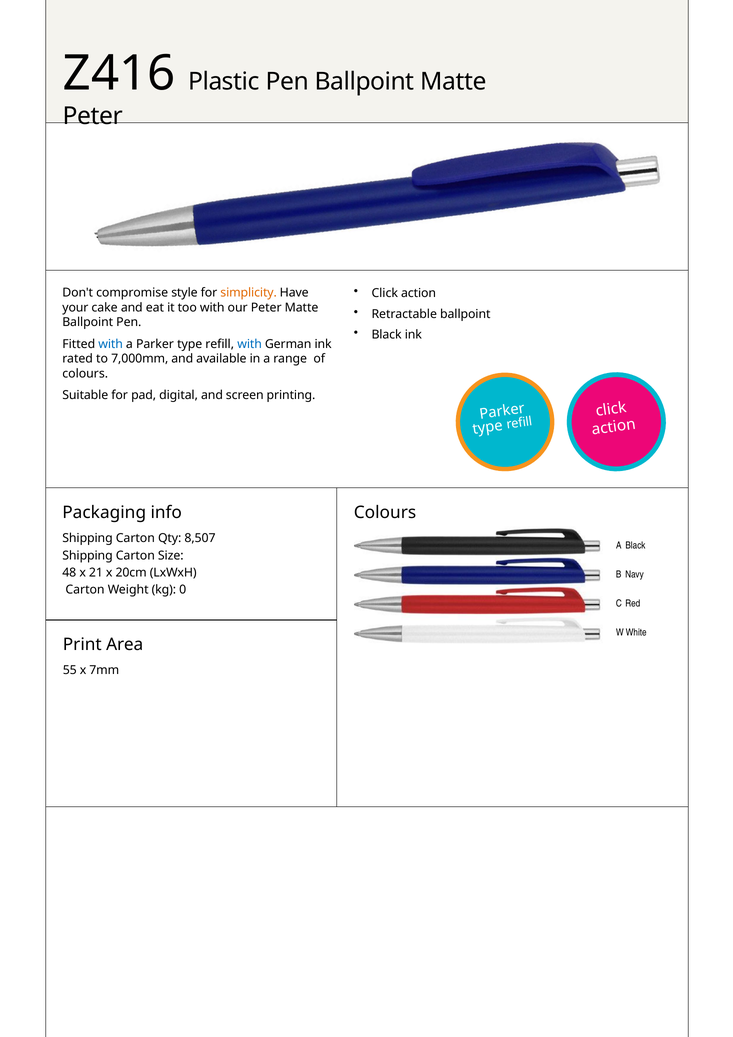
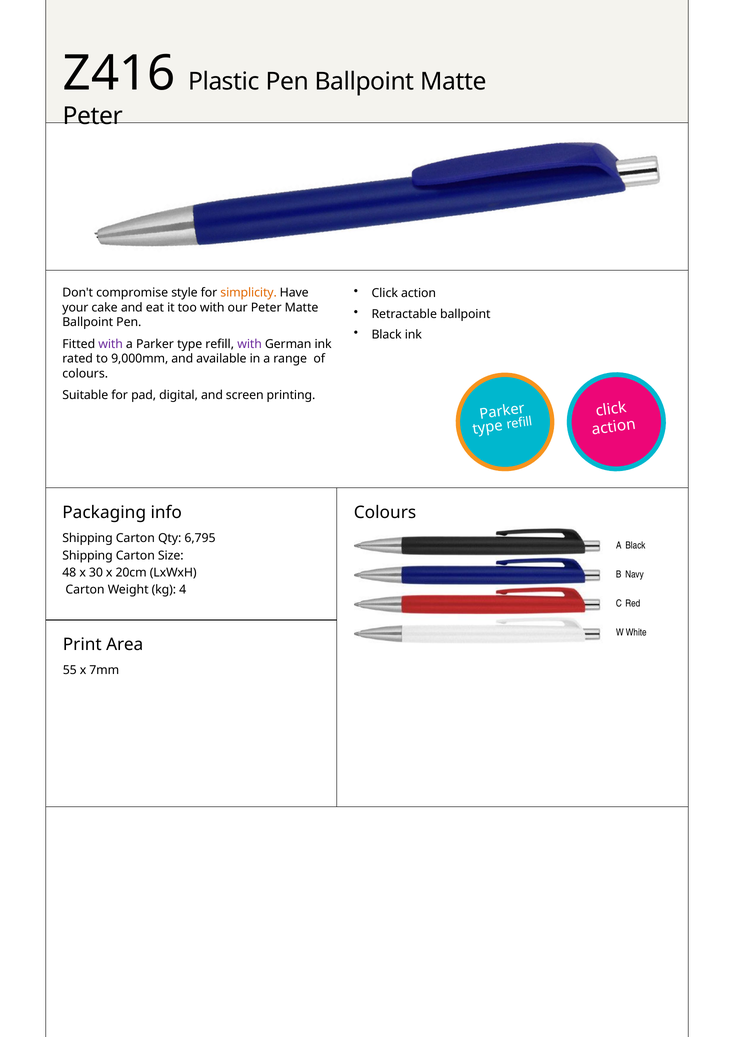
with colour: blue -> purple (111, 344)
with colour: blue -> purple (250, 344)
7,000mm: 7,000mm -> 9,000mm (140, 359)
8,507: 8,507 -> 6,795 (200, 539)
21: 21 -> 30 (96, 573)
0: 0 -> 4 (183, 590)
